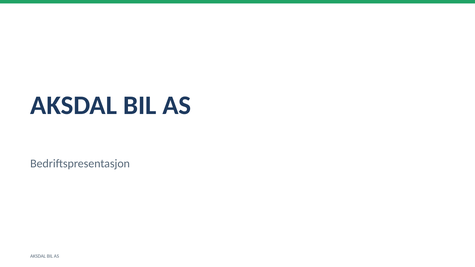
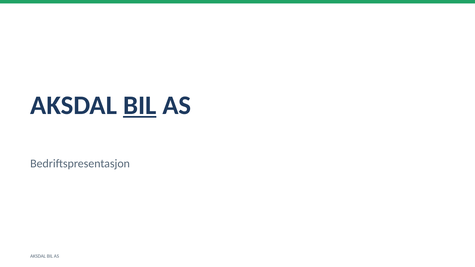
BIL underline: none -> present (140, 105)
